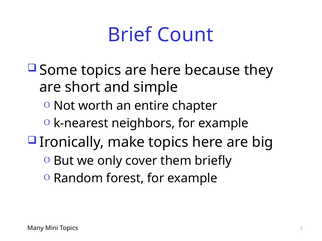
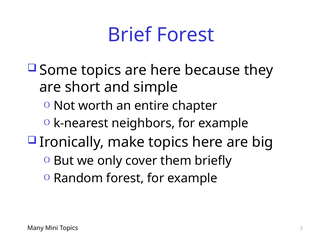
Brief Count: Count -> Forest (185, 35)
